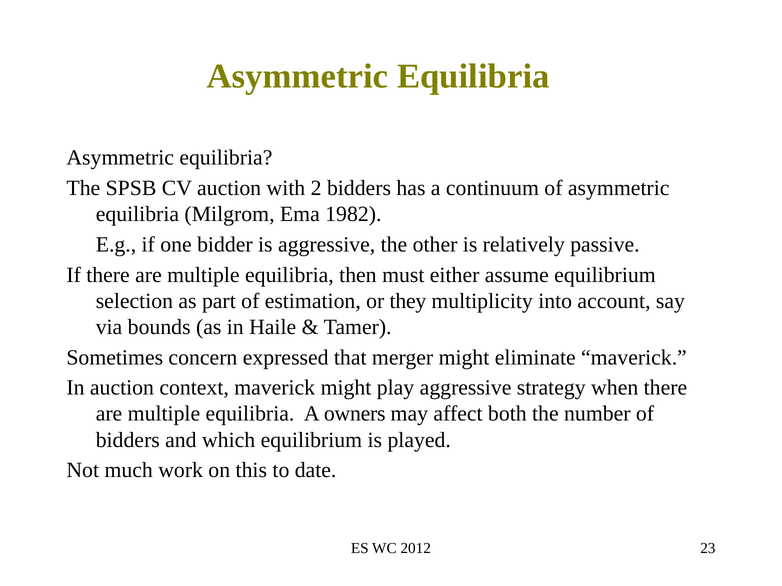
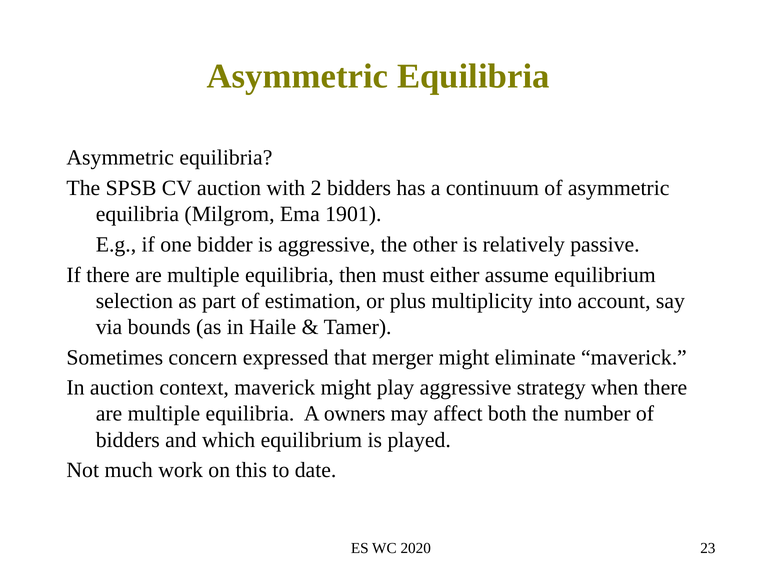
1982: 1982 -> 1901 (353, 214)
they: they -> plus (408, 301)
2012: 2012 -> 2020 (416, 548)
